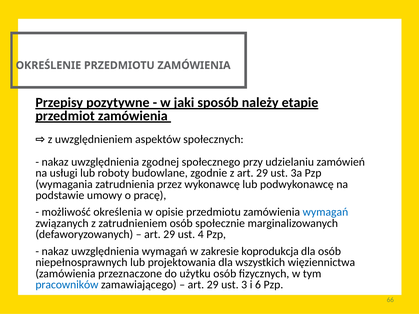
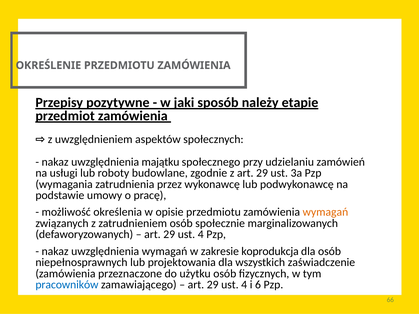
zgodnej: zgodnej -> majątku (160, 162)
wymagań colour: blue -> orange (325, 212)
więziennictwa: więziennictwa -> zaświadczenie (321, 263)
3: 3 -> 4 (244, 285)
